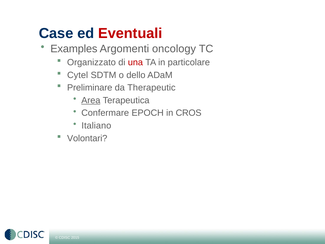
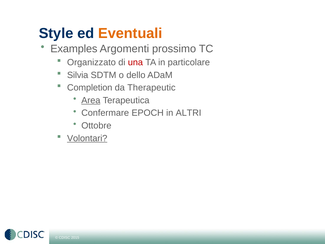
Case: Case -> Style (56, 33)
Eventuali colour: red -> orange (130, 33)
oncology: oncology -> prossimo (174, 49)
Cytel: Cytel -> Silvia (78, 75)
Preliminare: Preliminare -> Completion (90, 88)
CROS: CROS -> ALTRI (189, 113)
Italiano: Italiano -> Ottobre (96, 126)
Volontari underline: none -> present (87, 138)
